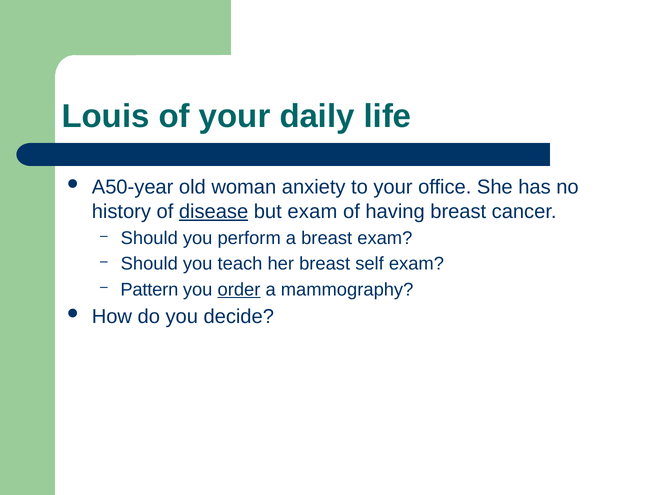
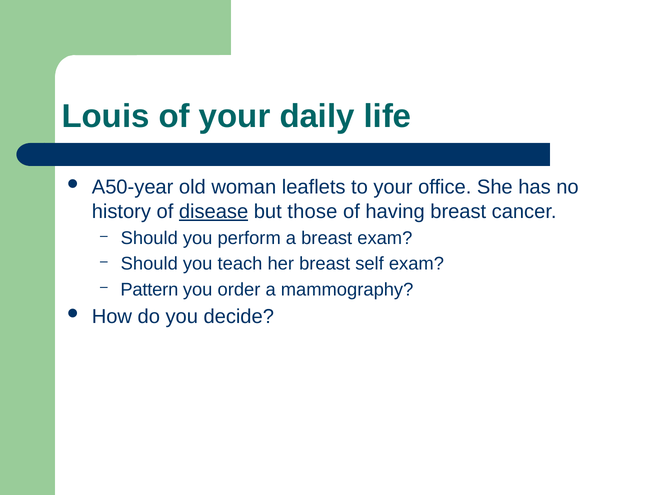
anxiety: anxiety -> leaflets (314, 187)
but exam: exam -> those (312, 212)
order underline: present -> none (239, 289)
